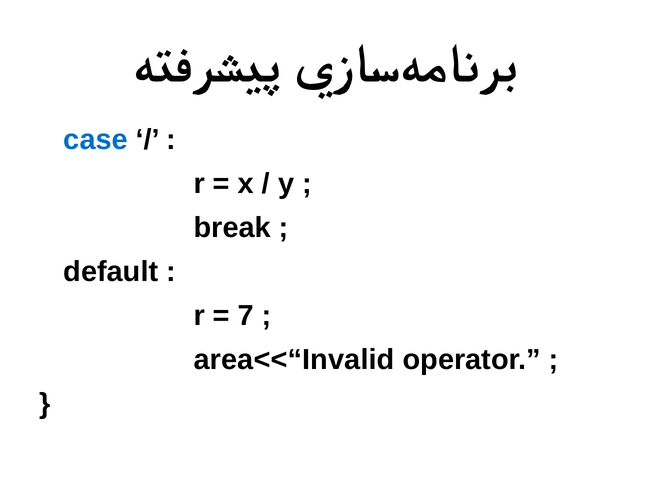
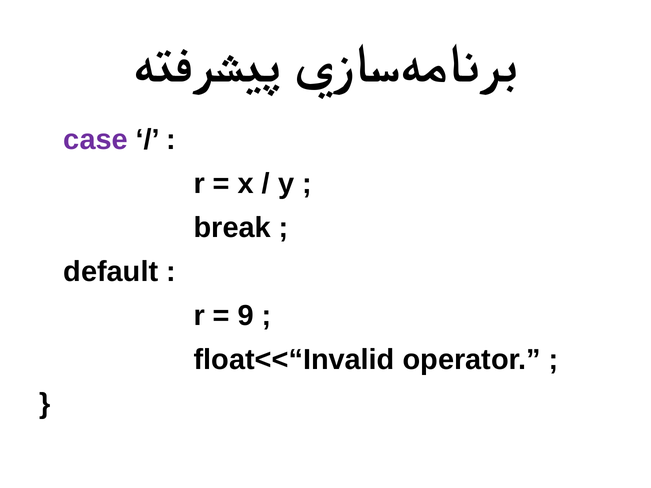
case colour: blue -> purple (96, 140)
7: 7 -> 9 (246, 316)
area<<“Invalid: area<<“Invalid -> float<<“Invalid (294, 360)
